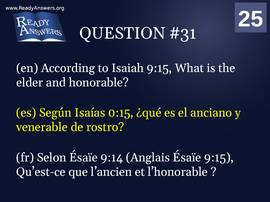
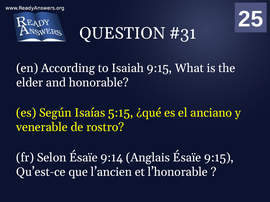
0:15: 0:15 -> 5:15 (121, 113)
